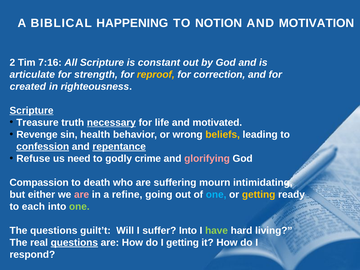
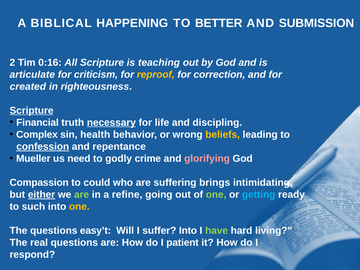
NOTION: NOTION -> BETTER (219, 23)
MOTIVATION: MOTIVATION -> SUBMISSION (317, 23)
7:16: 7:16 -> 0:16 (50, 62)
constant: constant -> teaching (159, 62)
strength: strength -> criticism (96, 74)
Treasure: Treasure -> Financial (38, 123)
motivated: motivated -> discipling (217, 123)
Revenge: Revenge -> Complex (37, 135)
repentance underline: present -> none (119, 147)
Refuse: Refuse -> Mueller (33, 159)
death: death -> could (97, 183)
mourn: mourn -> brings (215, 183)
either underline: none -> present (42, 195)
are colour: pink -> light green (82, 195)
one colour: light blue -> light green (216, 195)
getting colour: yellow -> light blue (259, 195)
each: each -> such (33, 207)
one colour: light green -> yellow (79, 207)
guilt’t: guilt’t -> easy’t (96, 231)
questions underline: present -> none (74, 243)
I getting: getting -> patient (183, 243)
